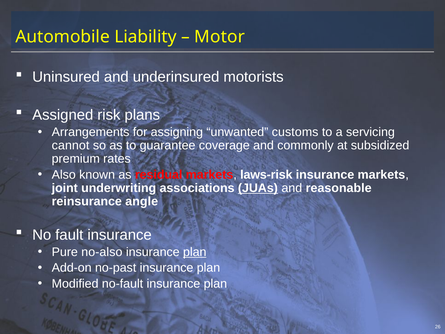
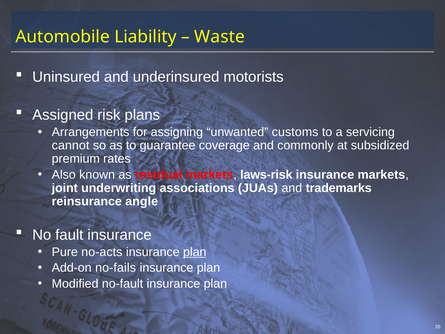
Motor: Motor -> Waste (220, 37)
JUAs underline: present -> none (258, 188)
reasonable: reasonable -> trademarks (339, 188)
no-also: no-also -> no-acts (102, 252)
no-past: no-past -> no-fails (116, 268)
